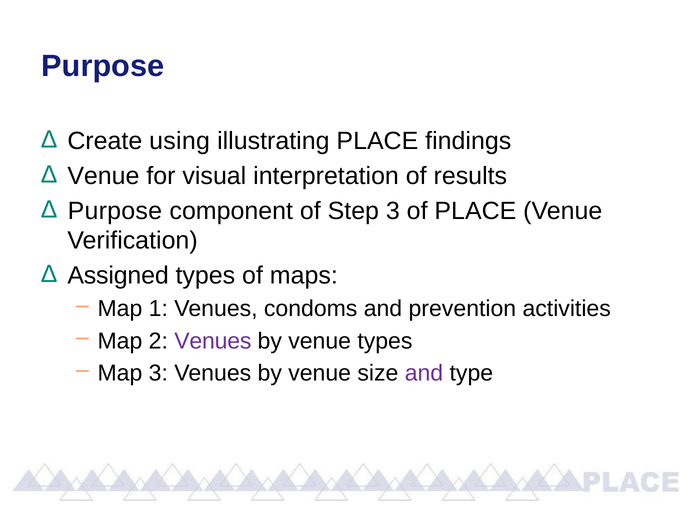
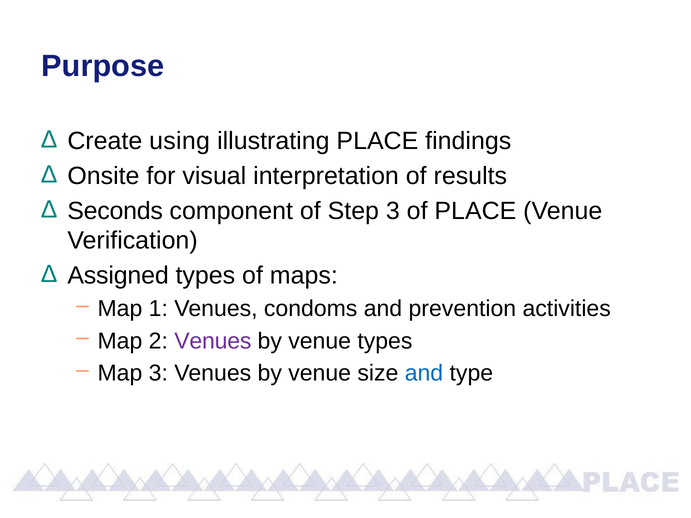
Venue: Venue -> Onsite (103, 176)
Purpose: Purpose -> Seconds (115, 211)
and colour: purple -> blue (424, 373)
